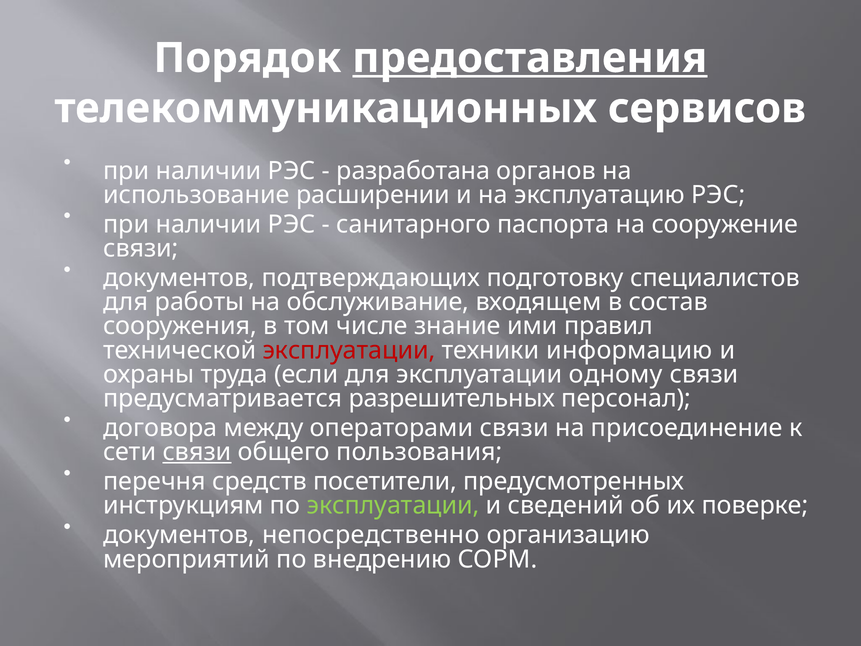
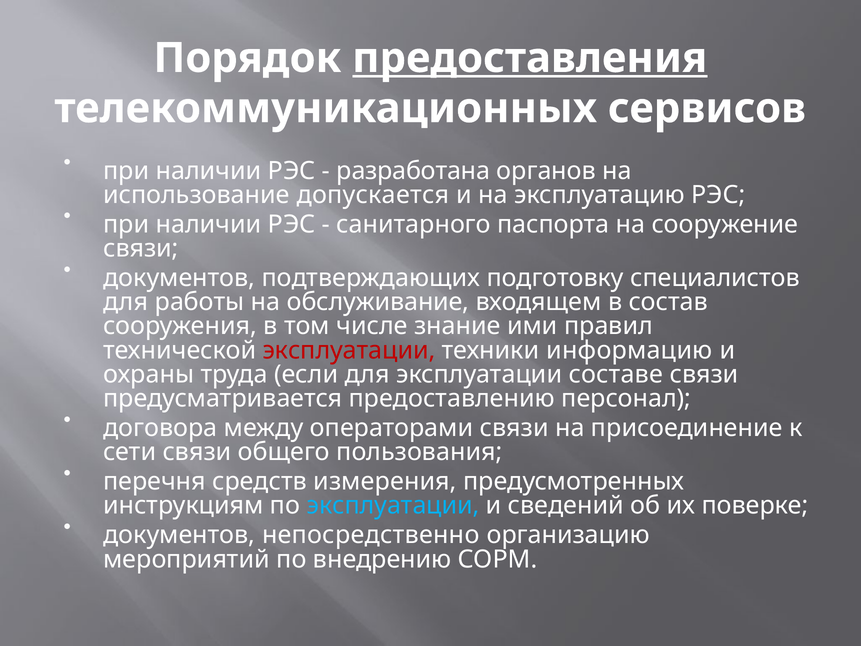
расширении: расширении -> допускается (373, 195)
одному: одному -> составе (616, 374)
разрешительных: разрешительных -> предоставлению (452, 398)
связи underline: present -> none (197, 452)
посетители: посетители -> измерения (385, 481)
эксплуатации colour: light green -> light blue (393, 505)
